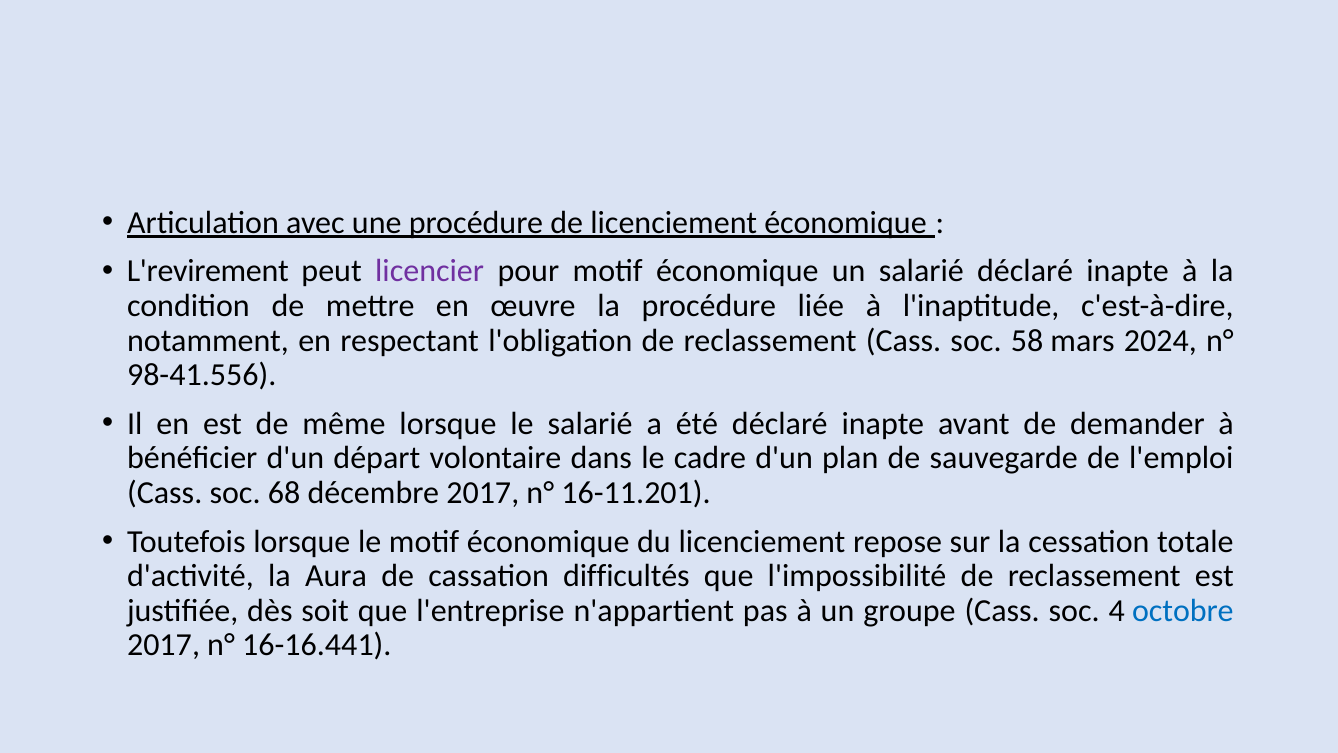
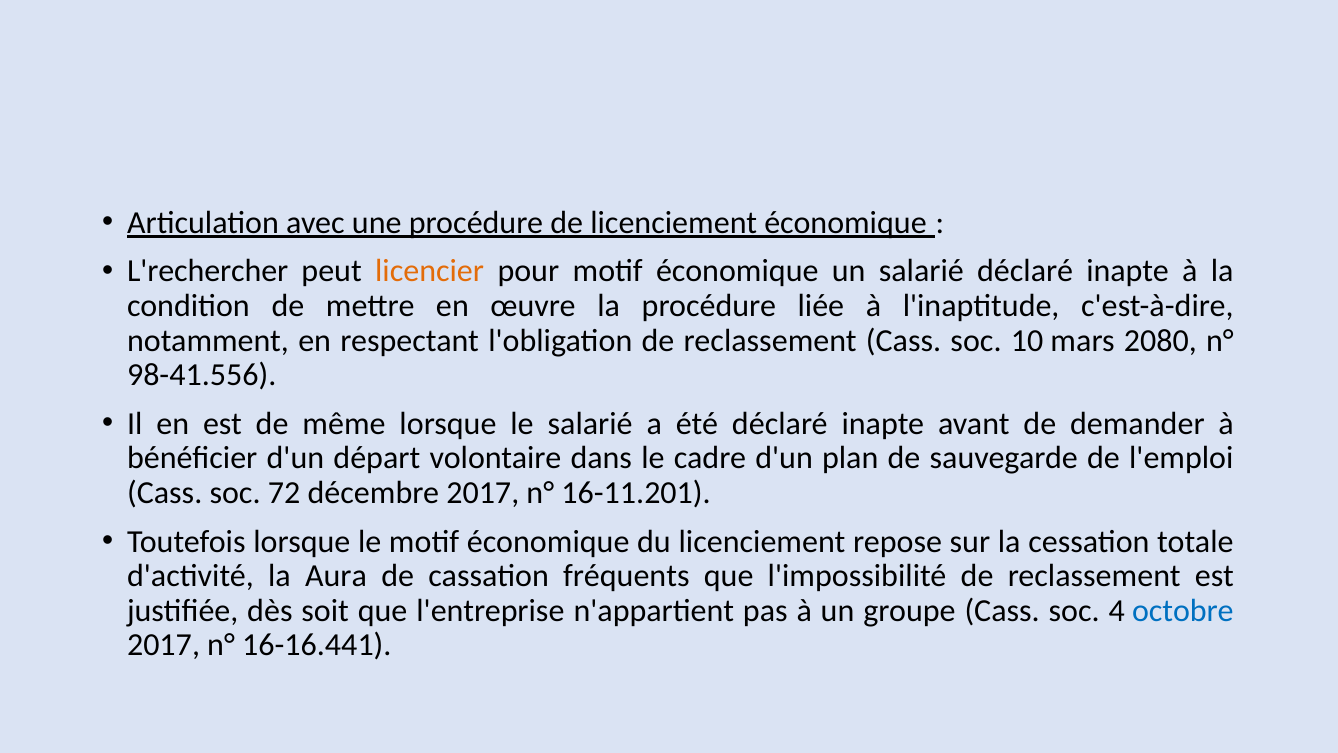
L'revirement: L'revirement -> L'rechercher (208, 271)
licencier colour: purple -> orange (430, 271)
58: 58 -> 10 (1027, 340)
2024: 2024 -> 2080 (1160, 340)
68: 68 -> 72 (284, 493)
difficultés: difficultés -> fréquents (626, 576)
